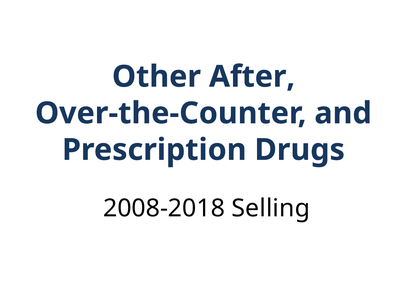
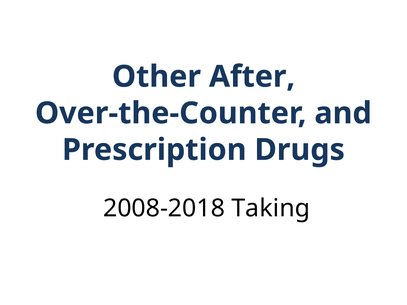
Selling: Selling -> Taking (271, 209)
